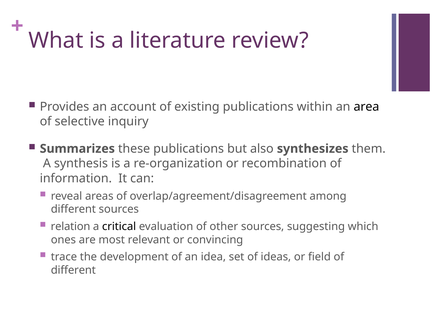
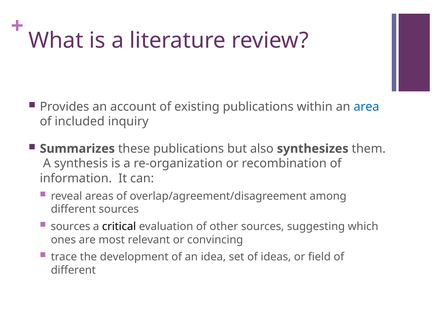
area colour: black -> blue (366, 107)
selective: selective -> included (80, 122)
relation: relation -> sources (71, 226)
